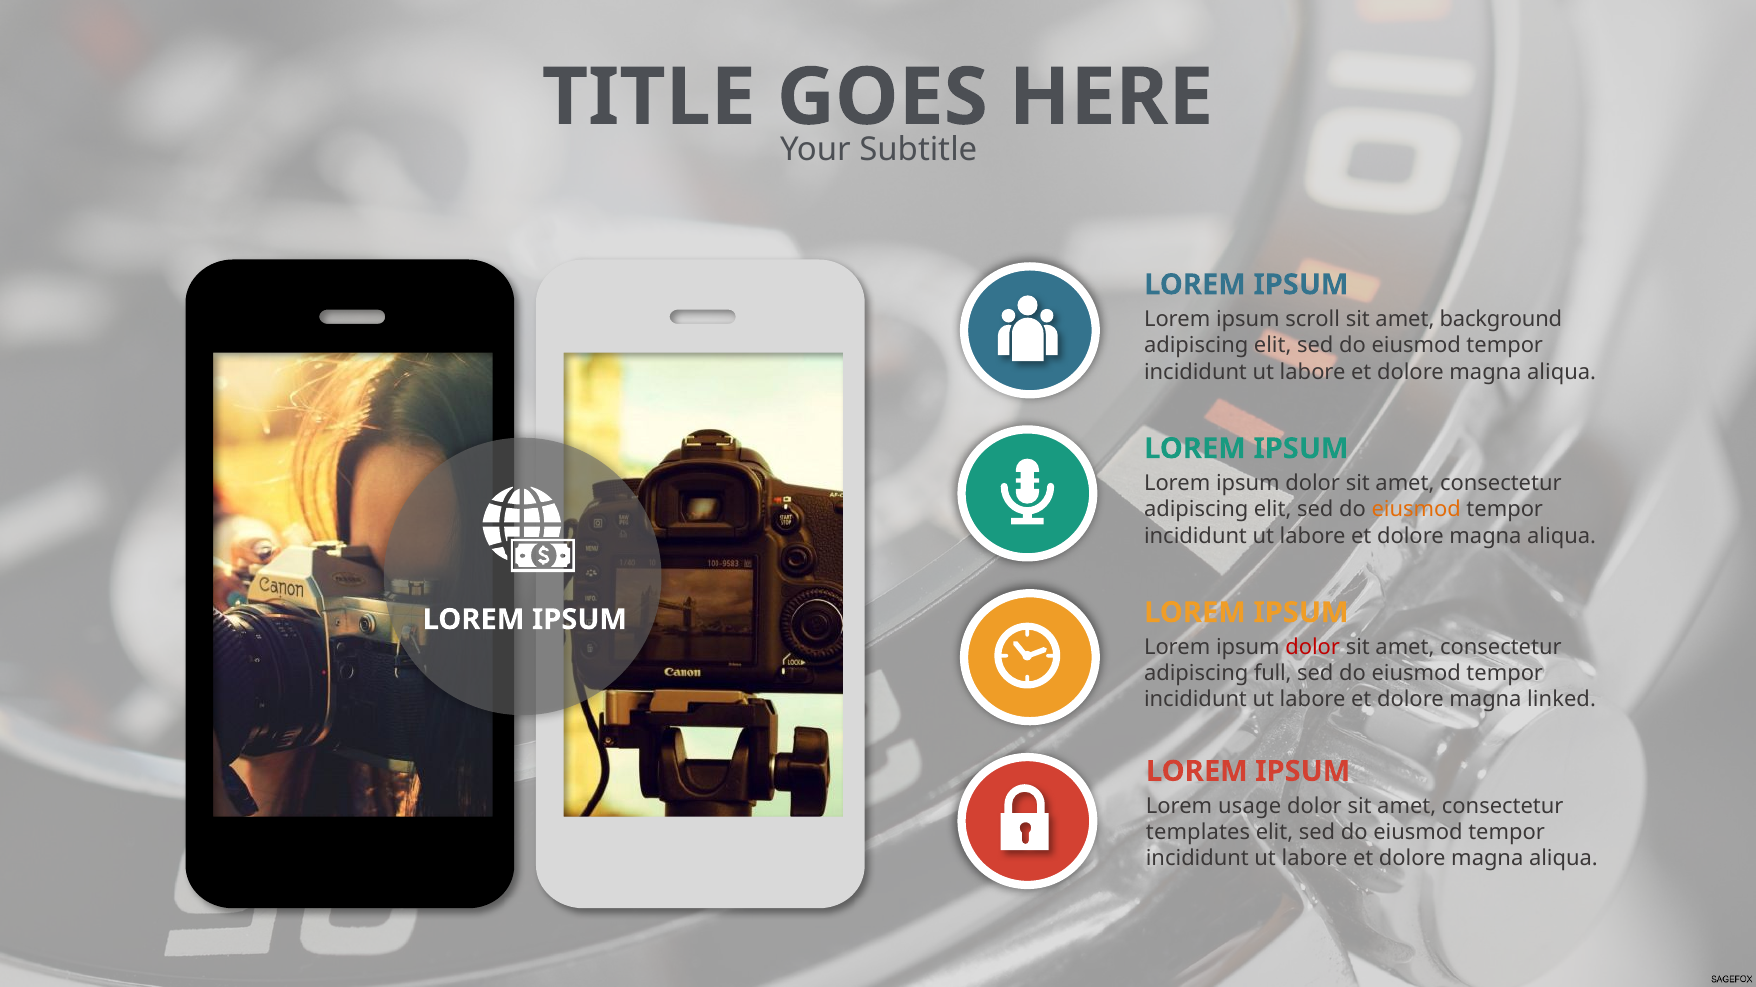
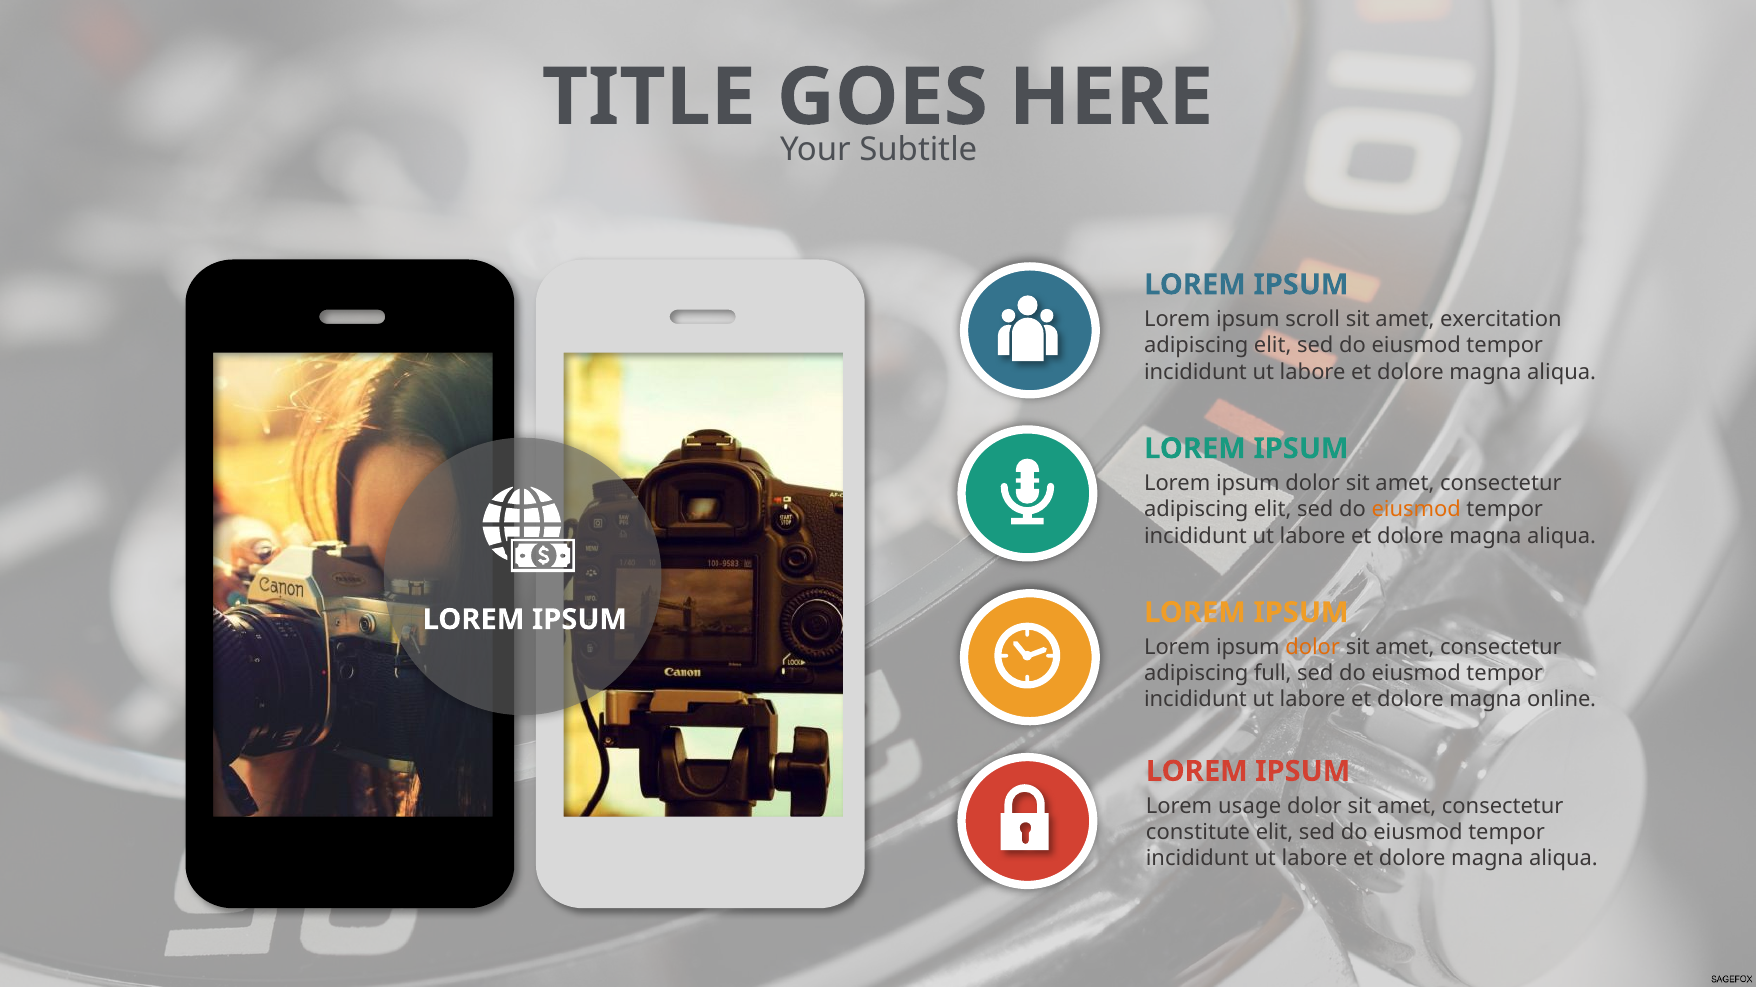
background: background -> exercitation (1501, 319)
dolor colour: red -> orange (1313, 648)
linked: linked -> online (1562, 700)
templates: templates -> constitute (1198, 833)
